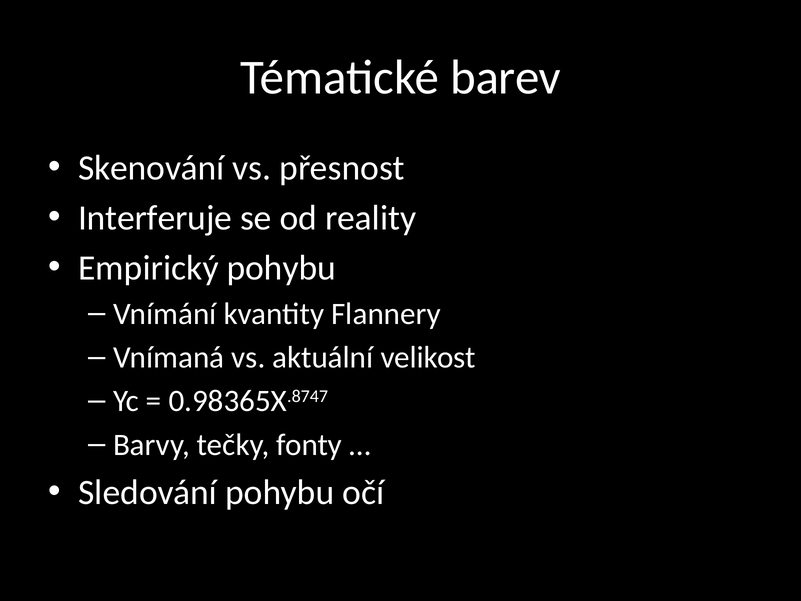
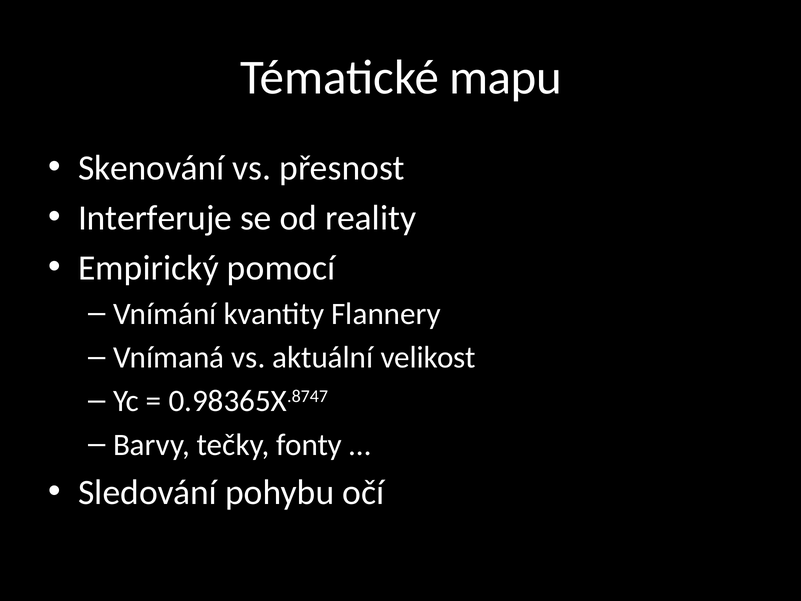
barev: barev -> mapu (506, 78)
Empirický pohybu: pohybu -> pomocí (281, 268)
